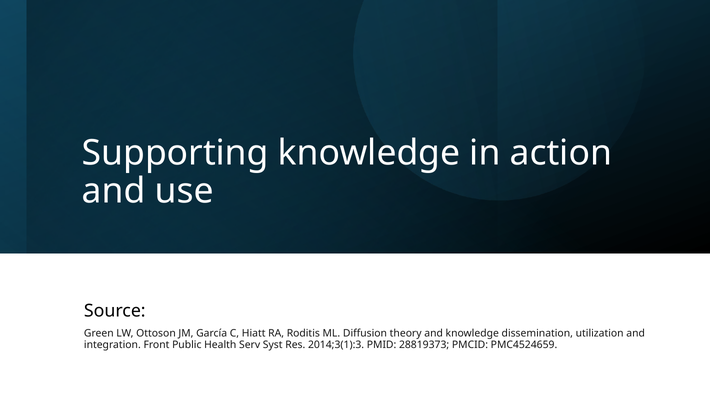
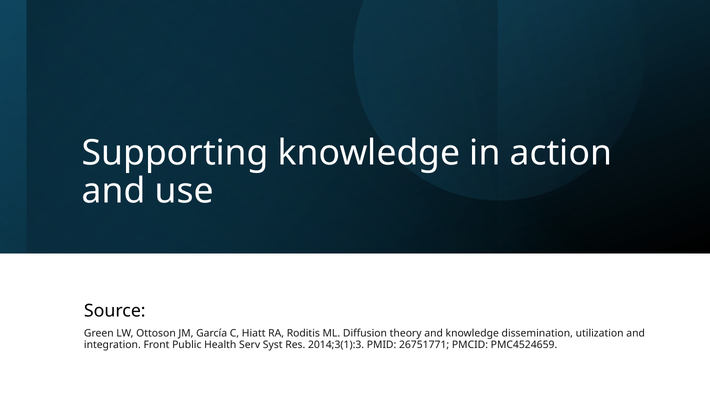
28819373: 28819373 -> 26751771 (424, 345)
